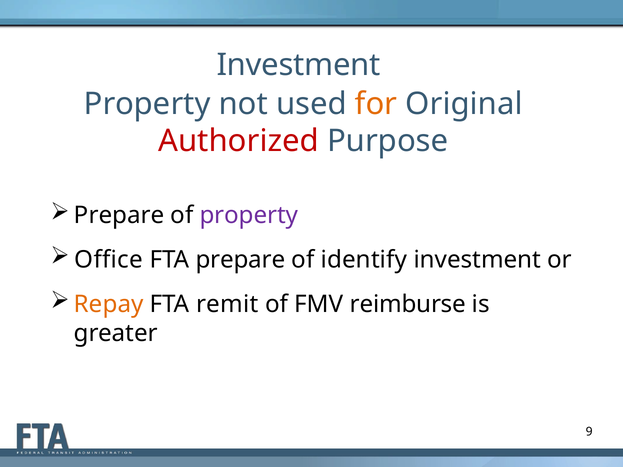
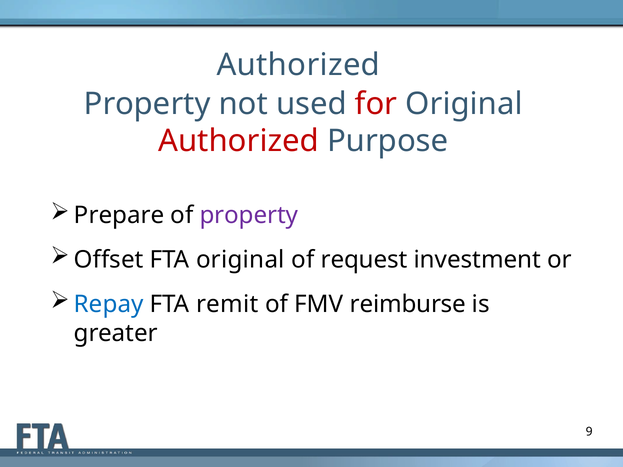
Investment: Investment -> Authorized (298, 65)
for colour: orange -> red (376, 104)
Office: Office -> Offset (109, 260)
FTA prepare: prepare -> original (240, 260)
identify: identify -> request (364, 260)
Repay colour: orange -> blue (109, 304)
